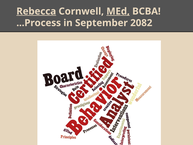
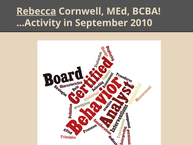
MEd underline: present -> none (118, 11)
...Process: ...Process -> ...Activity (39, 23)
2082: 2082 -> 2010 (141, 23)
